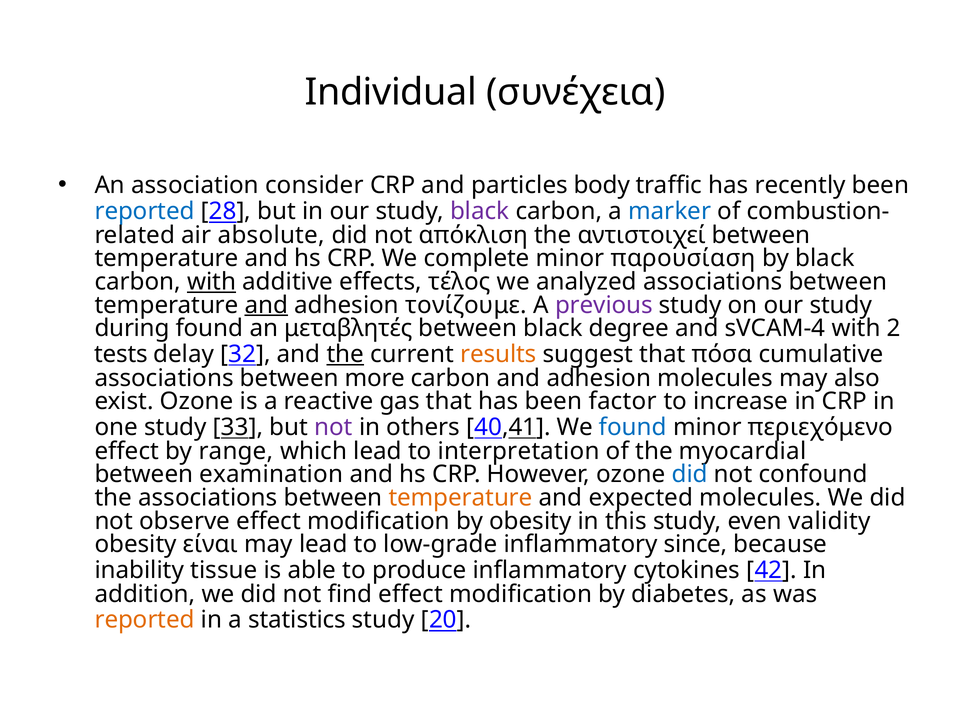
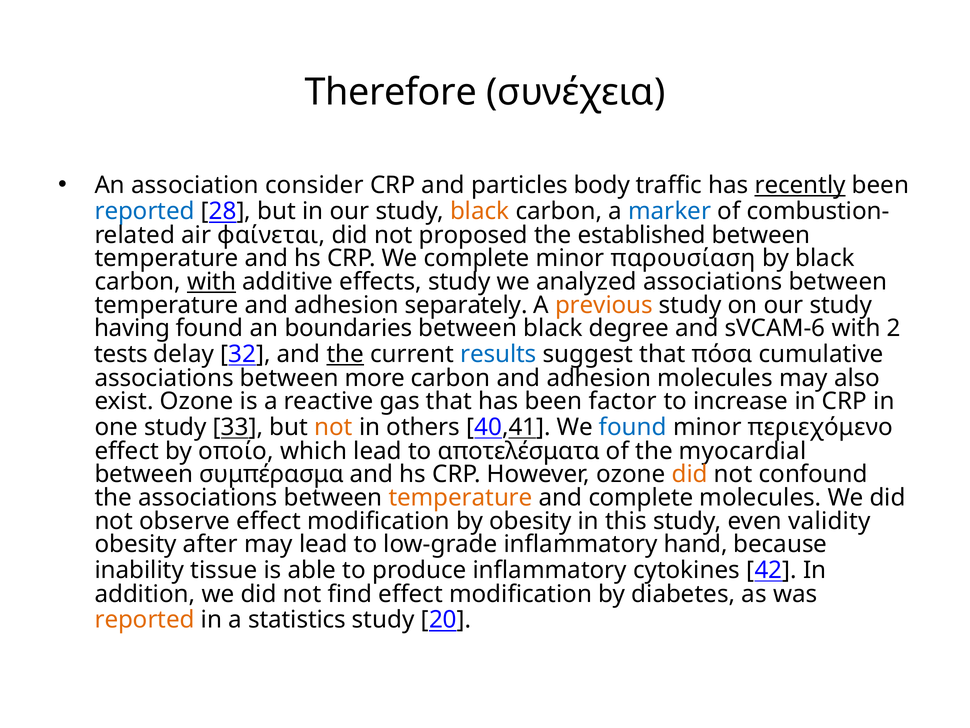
Individual: Individual -> Therefore (391, 92)
recently underline: none -> present (800, 185)
black colour: purple -> orange (480, 211)
absolute: absolute -> φαίνεται (271, 235)
απόκλιση: απόκλιση -> proposed (473, 235)
αντιστοιχεί: αντιστοιχεί -> established (642, 235)
effects τέλος: τέλος -> study (459, 282)
and underline: present -> none (266, 305)
τονίζουμε: τονίζουμε -> separately (466, 305)
previous colour: purple -> orange (604, 305)
during: during -> having (132, 328)
μεταβλητές: μεταβλητές -> boundaries (348, 328)
sVCAM-4: sVCAM-4 -> sVCAM-6 (775, 328)
results colour: orange -> blue (498, 354)
not colour: purple -> orange (334, 427)
range: range -> οποίο (236, 451)
interpretation: interpretation -> αποτελέσματα (519, 451)
examination: examination -> συμπέρασμα (271, 474)
did colour: blue -> orange (690, 474)
and expected: expected -> complete (641, 497)
είναι: είναι -> after (210, 544)
since: since -> hand (696, 544)
